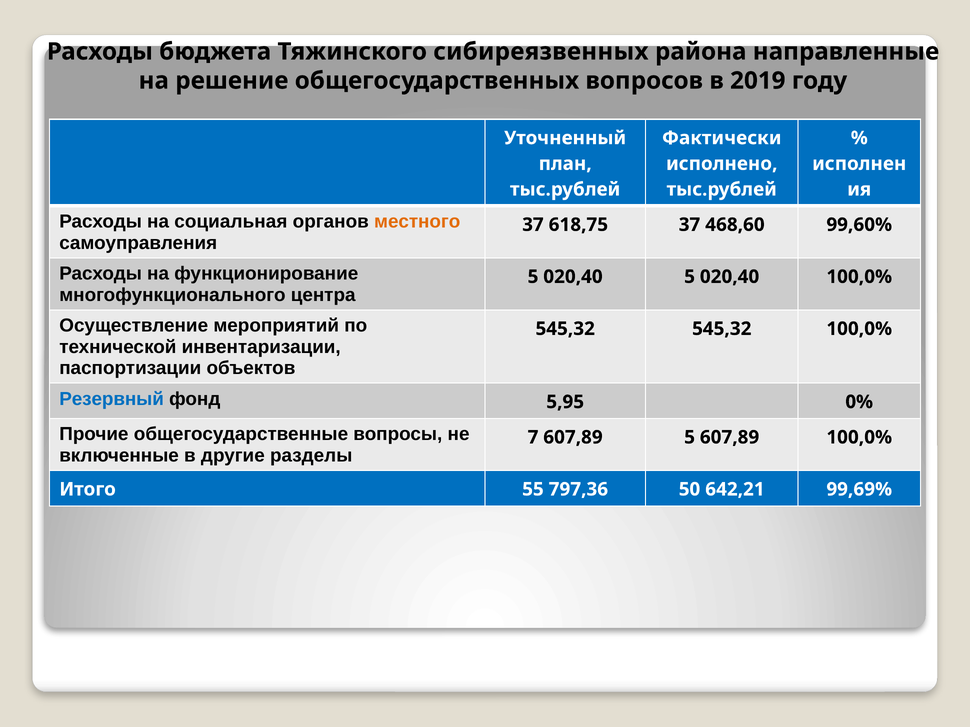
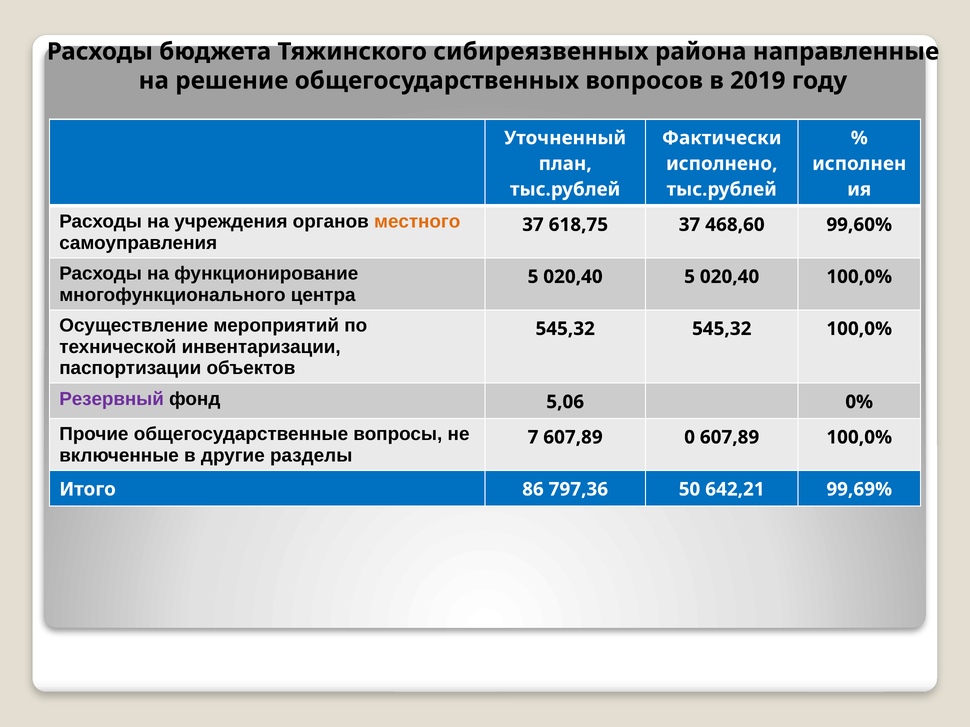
социальная: социальная -> учреждения (231, 222)
Резервный colour: blue -> purple (112, 399)
5,95: 5,95 -> 5,06 (565, 402)
607,89 5: 5 -> 0 (690, 438)
55: 55 -> 86 (533, 490)
